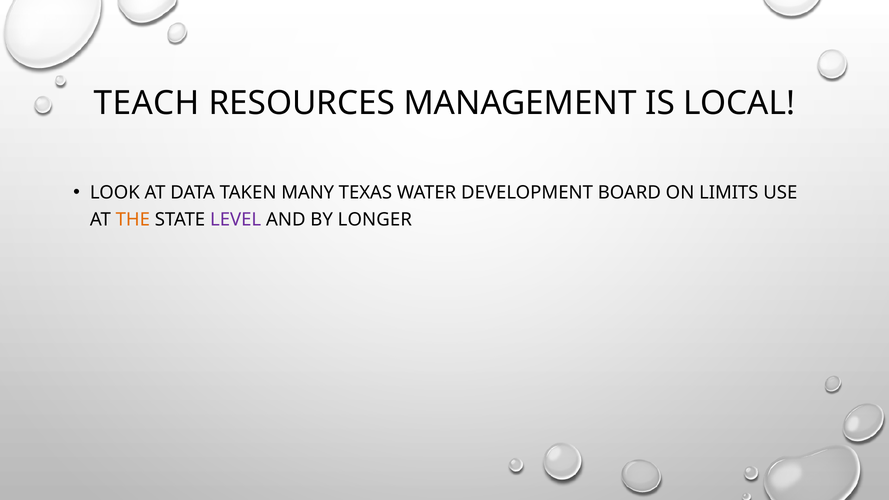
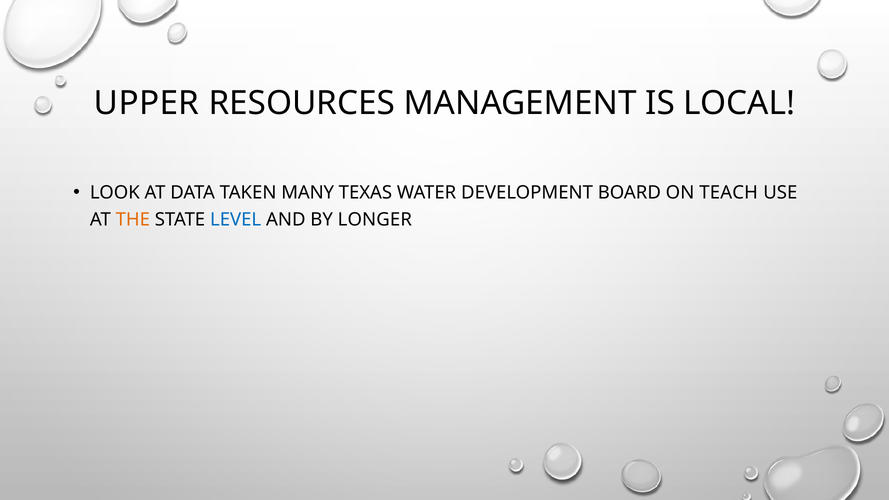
TEACH: TEACH -> UPPER (147, 103)
LIMITS: LIMITS -> TEACH (729, 193)
LEVEL colour: purple -> blue (236, 219)
